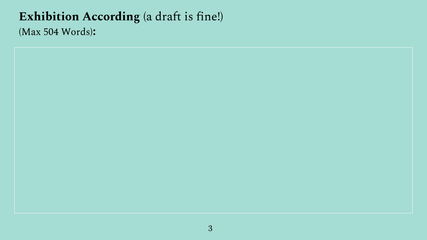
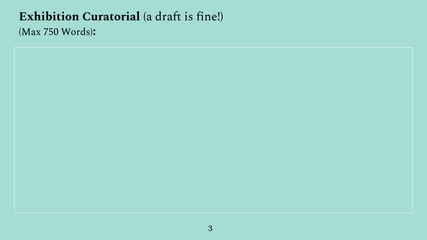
According: According -> Curatorial (111, 16)
504: 504 -> 750 (51, 32)
